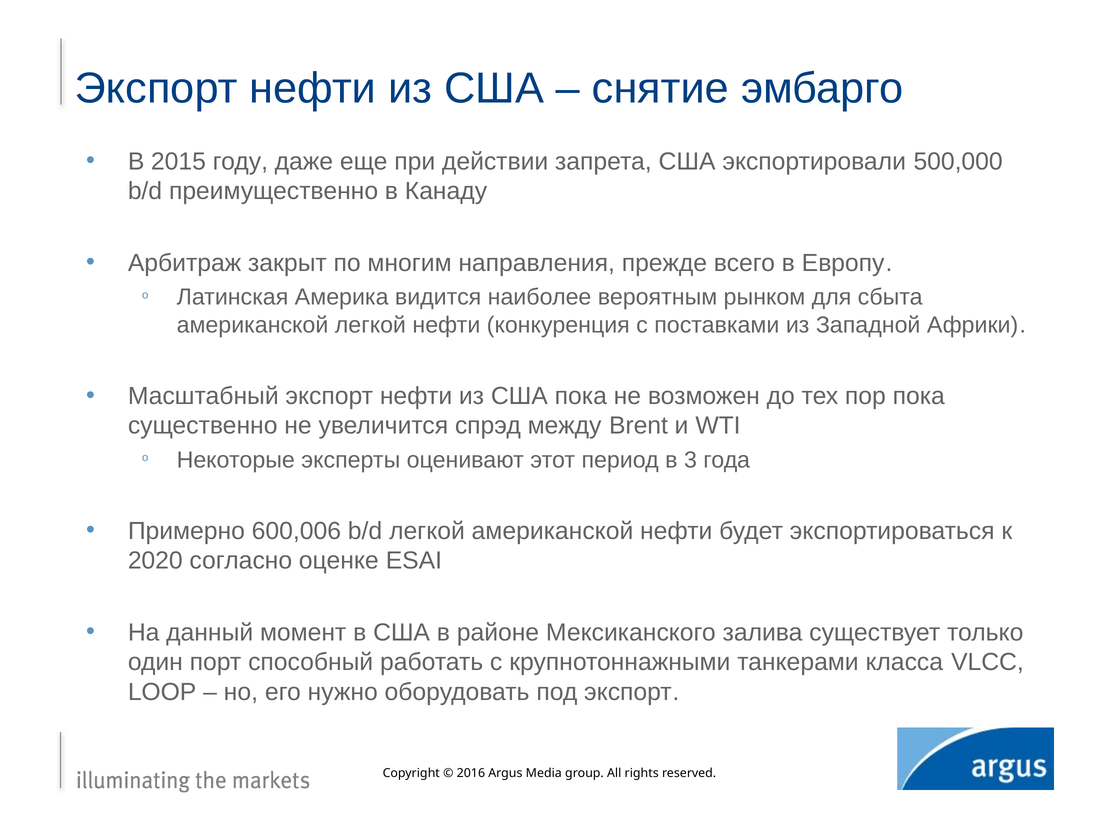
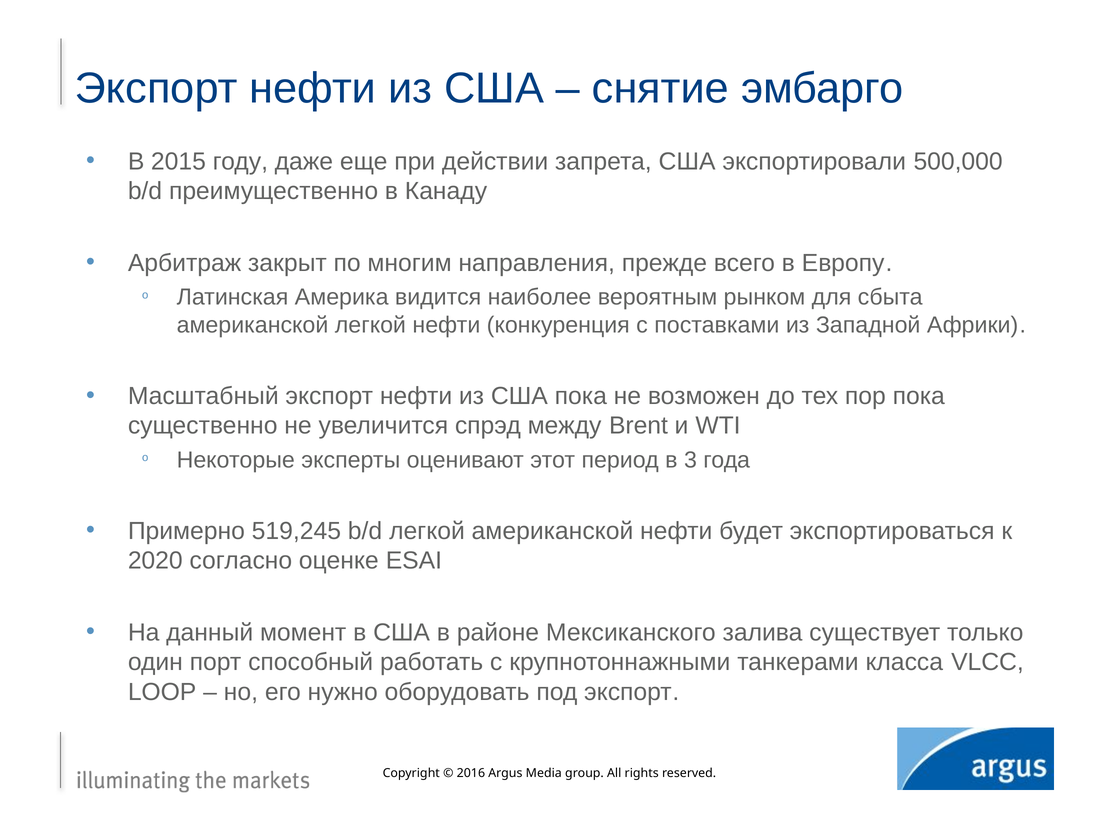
600,006: 600,006 -> 519,245 (296, 531)
